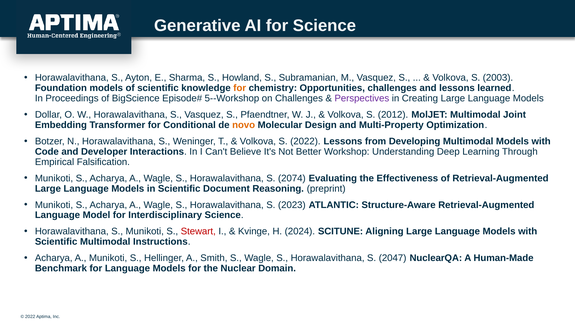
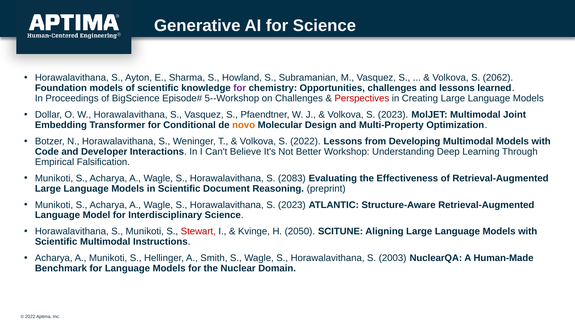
2003: 2003 -> 2062 (498, 78)
for colour: orange -> purple (240, 88)
Perspectives colour: purple -> red (362, 99)
Volkova S 2012: 2012 -> 2023 (393, 115)
2074: 2074 -> 2083 (292, 178)
2024: 2024 -> 2050 (300, 232)
2047: 2047 -> 2003 (393, 258)
